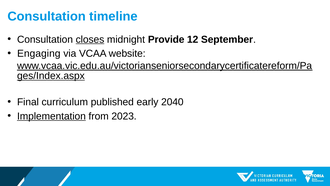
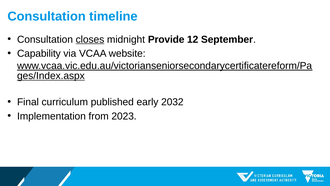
Engaging: Engaging -> Capability (39, 53)
2040: 2040 -> 2032 (172, 102)
Implementation underline: present -> none (51, 116)
